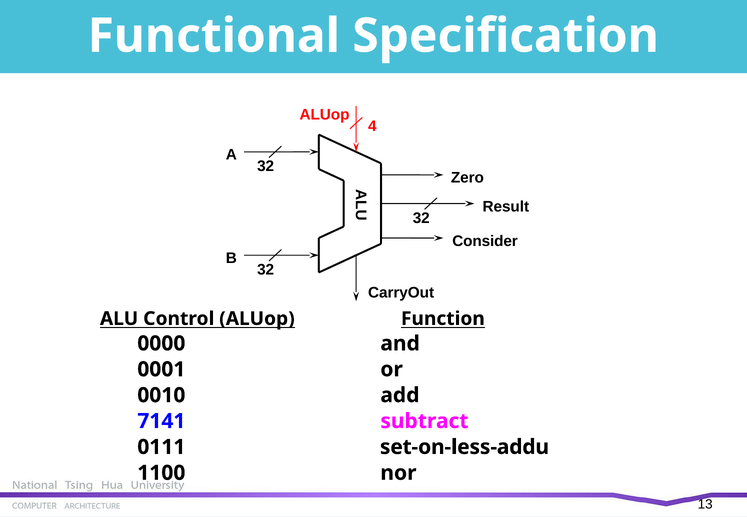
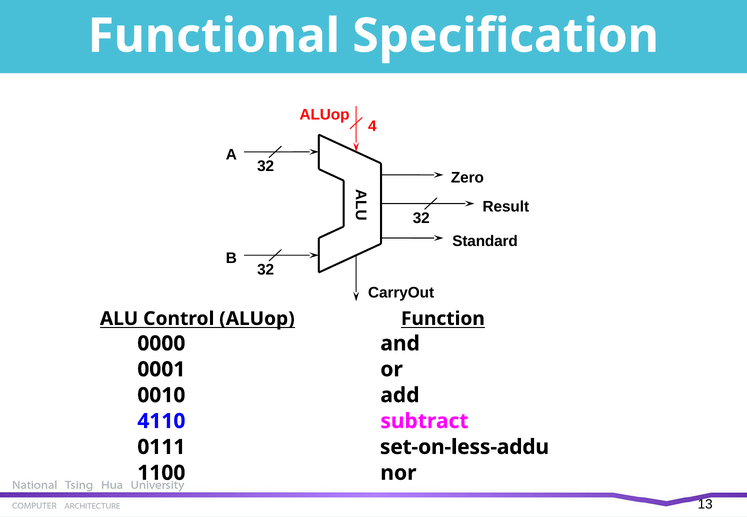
Consider: Consider -> Standard (485, 241)
7141: 7141 -> 4110 (161, 421)
